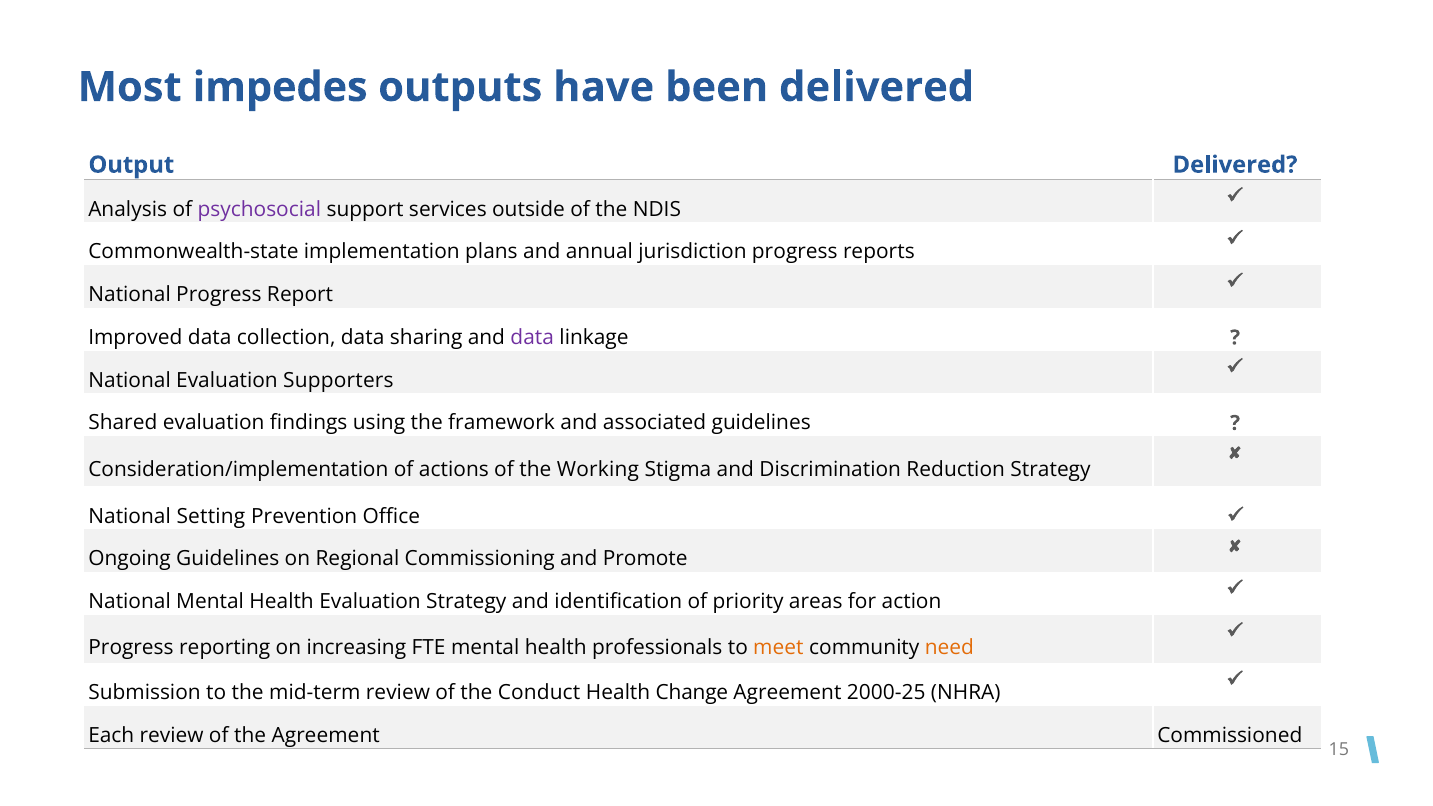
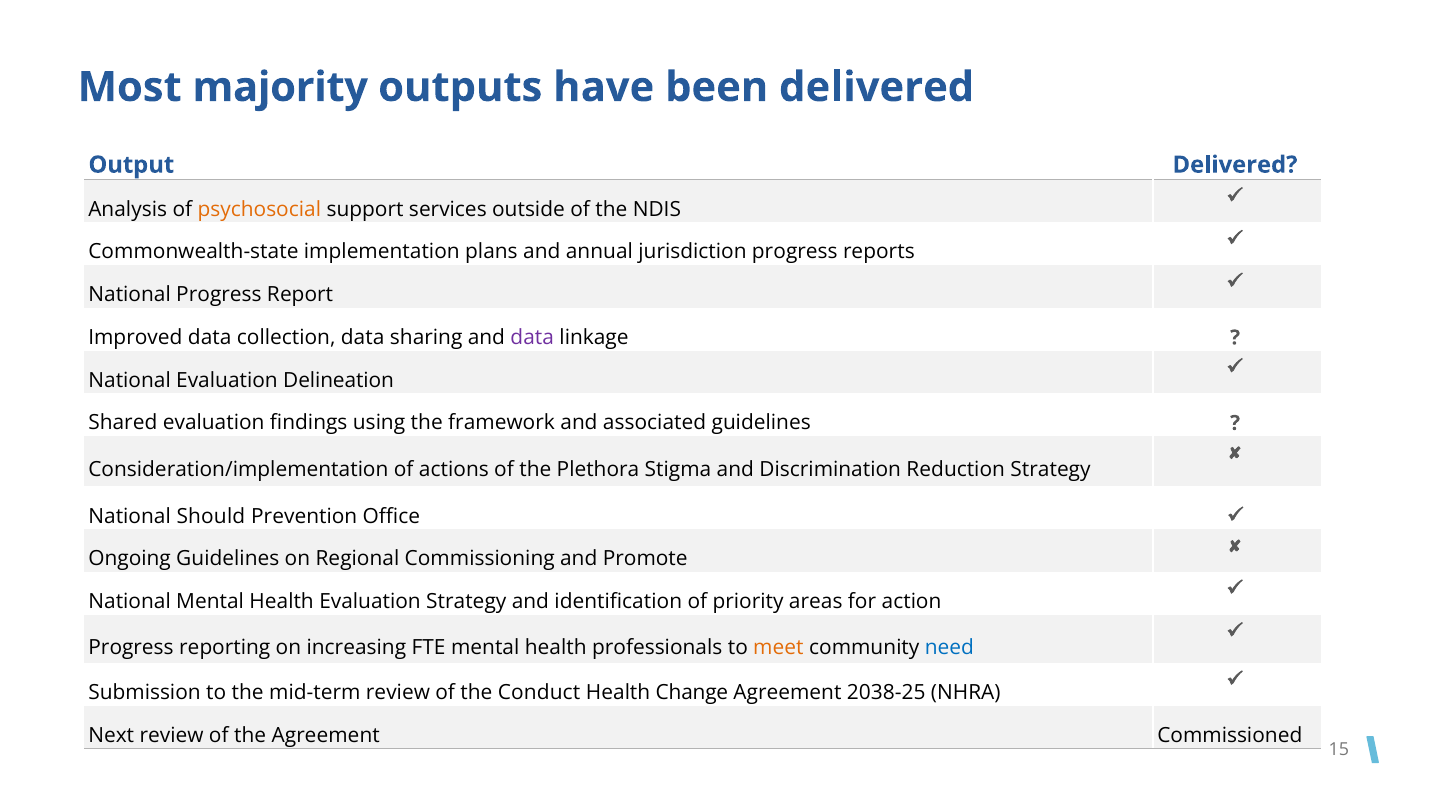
impedes: impedes -> majority (280, 87)
psychosocial colour: purple -> orange (259, 209)
Supporters: Supporters -> Delineation (339, 380)
Working: Working -> Plethora (598, 470)
Setting: Setting -> Should (211, 516)
need colour: orange -> blue (949, 647)
2000-25: 2000-25 -> 2038-25 (886, 693)
Each: Each -> Next (111, 735)
